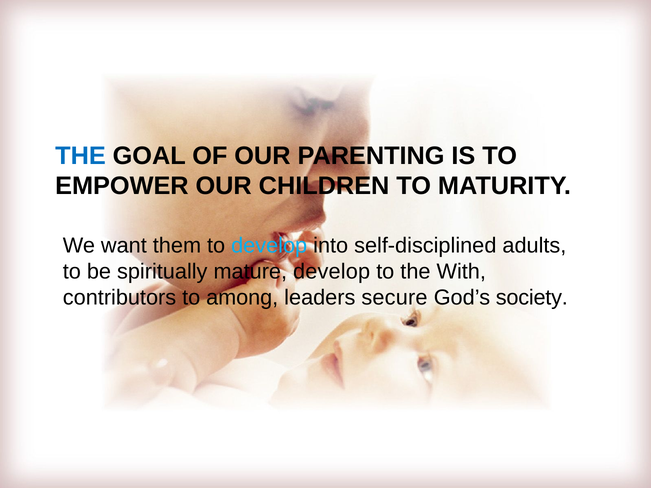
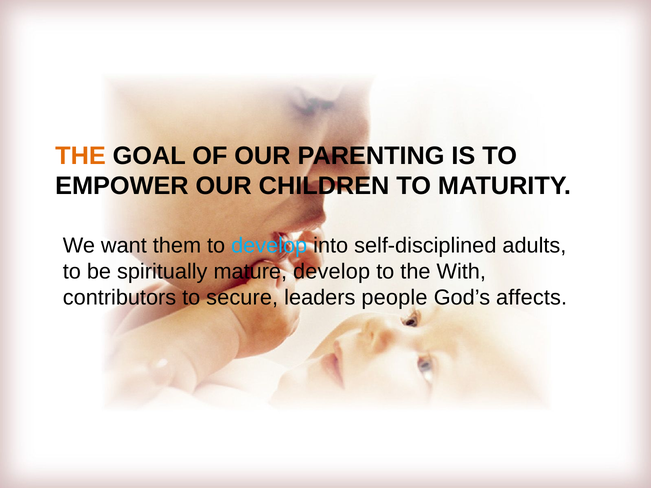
THE colour: blue -> orange (80, 156)
among: among -> secure (242, 298)
secure: secure -> people (394, 298)
society: society -> affects (532, 298)
